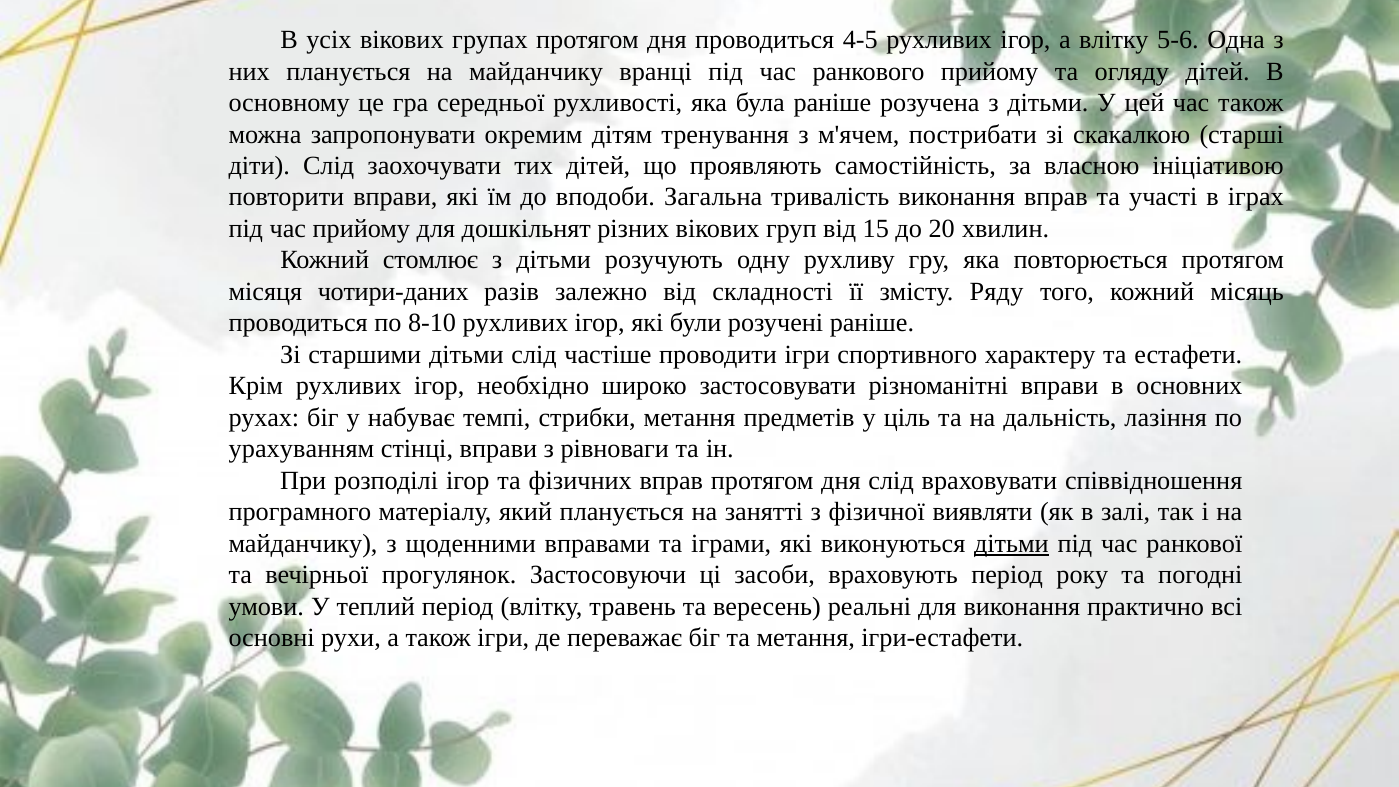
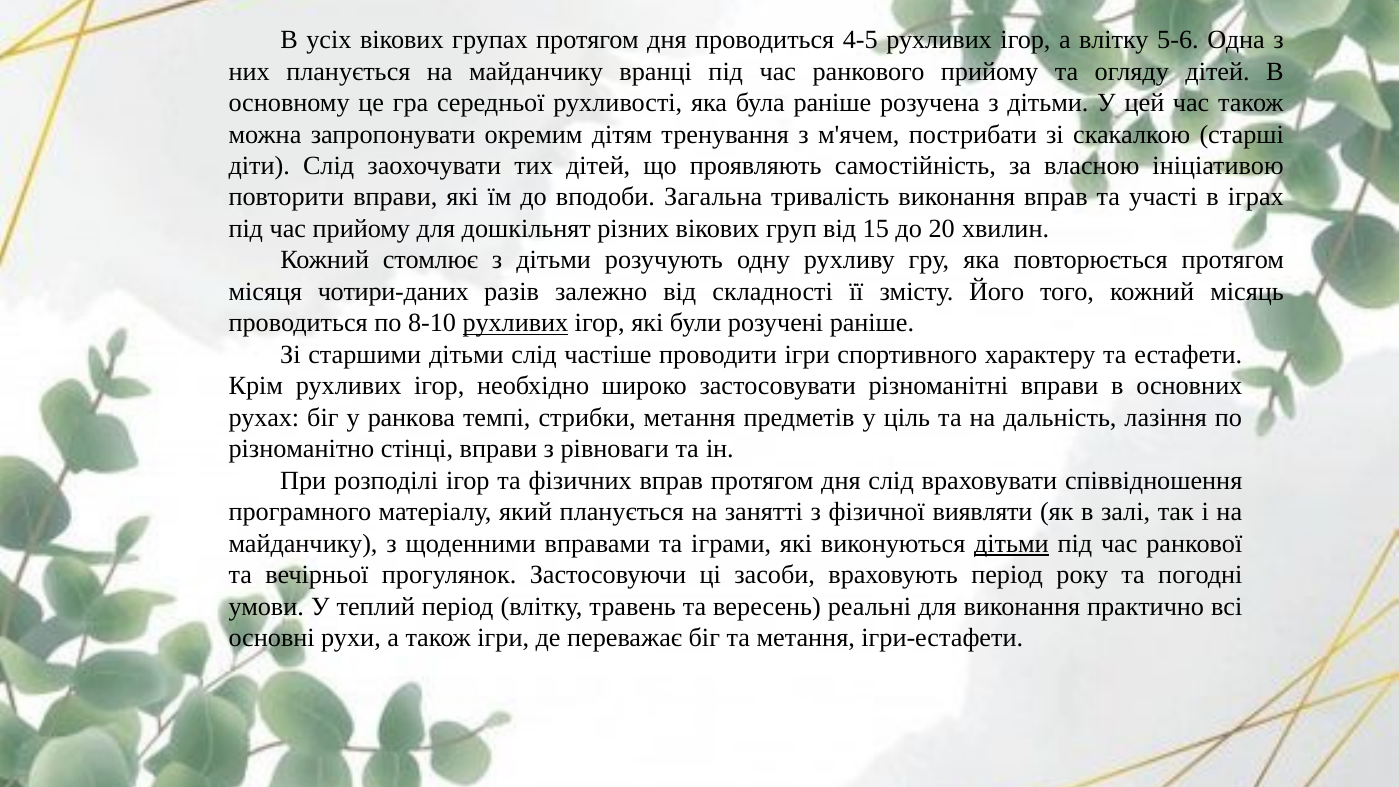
Ряду: Ряду -> Його (997, 292)
рухливих underline: none -> present (515, 323)
набуває: набуває -> ранкова (411, 418)
урахуванням: урахуванням -> різноманітно (301, 449)
